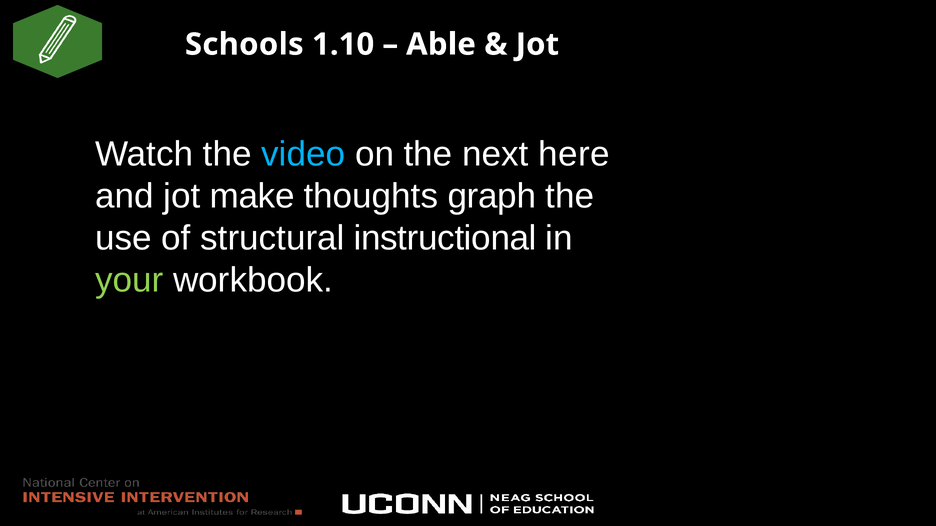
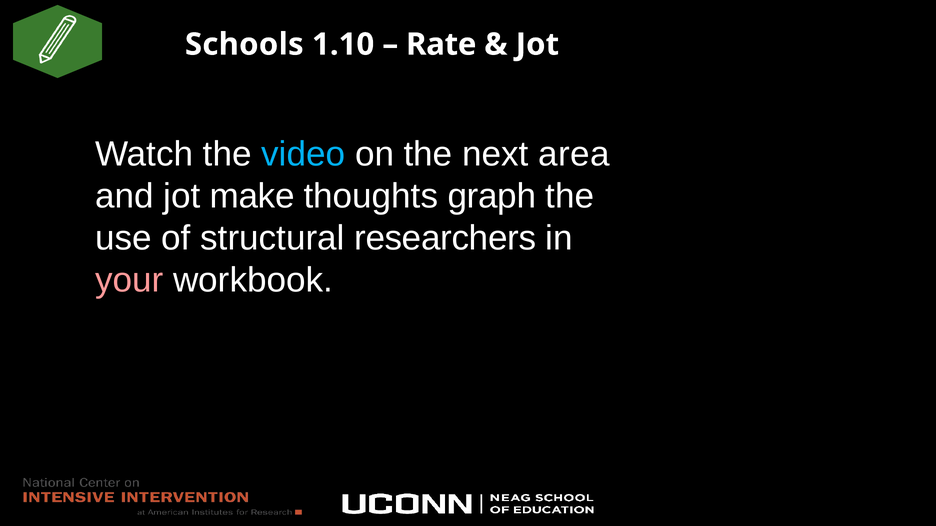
Able: Able -> Rate (441, 44)
here: here -> area (574, 154)
instructional: instructional -> researchers (445, 238)
your colour: light green -> pink (129, 280)
